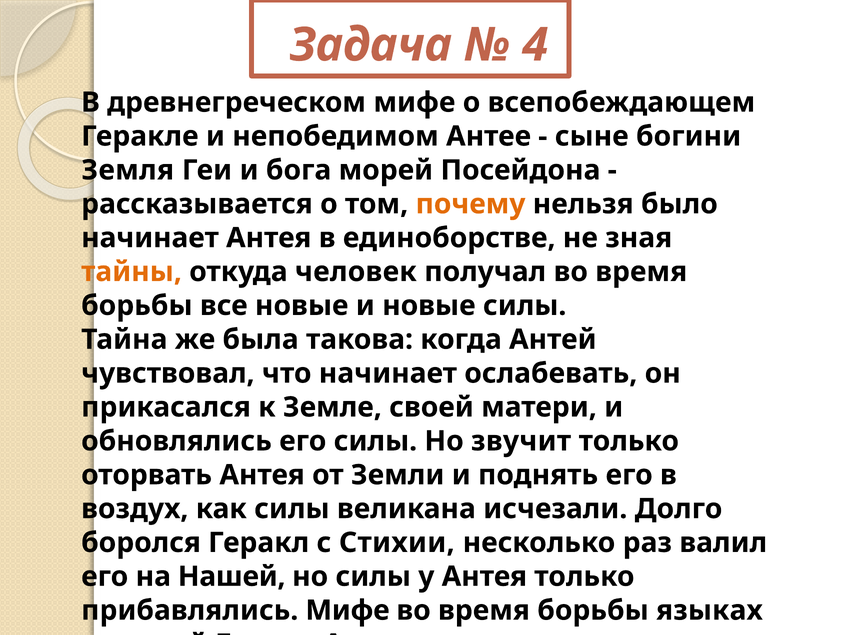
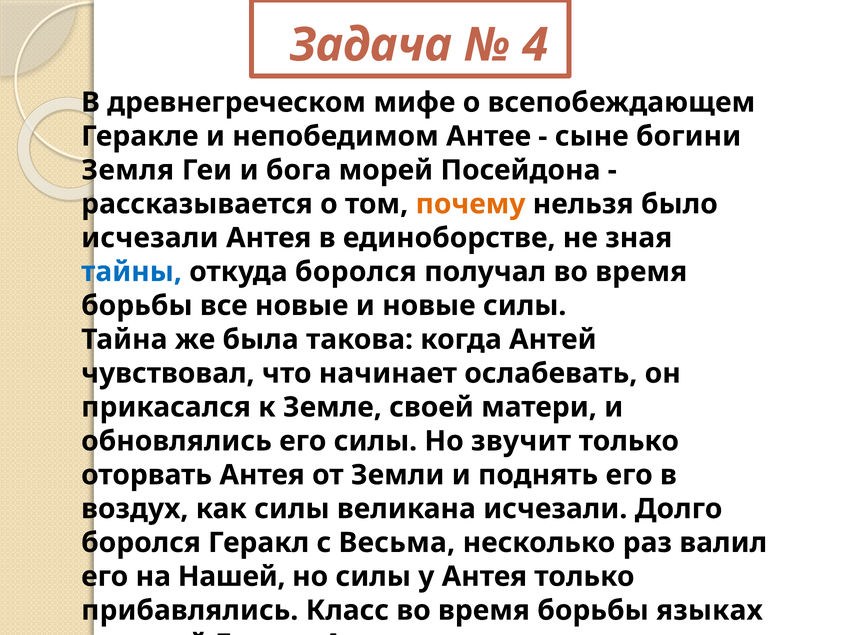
начинает: начинает -> исчезали (150, 238)
тайны colour: orange -> blue (132, 272)
откуда человек: человек -> боролся (356, 272)
Стихии: Стихии -> Весьма (397, 543)
прибавлялись Мифе: Мифе -> Класс (347, 611)
